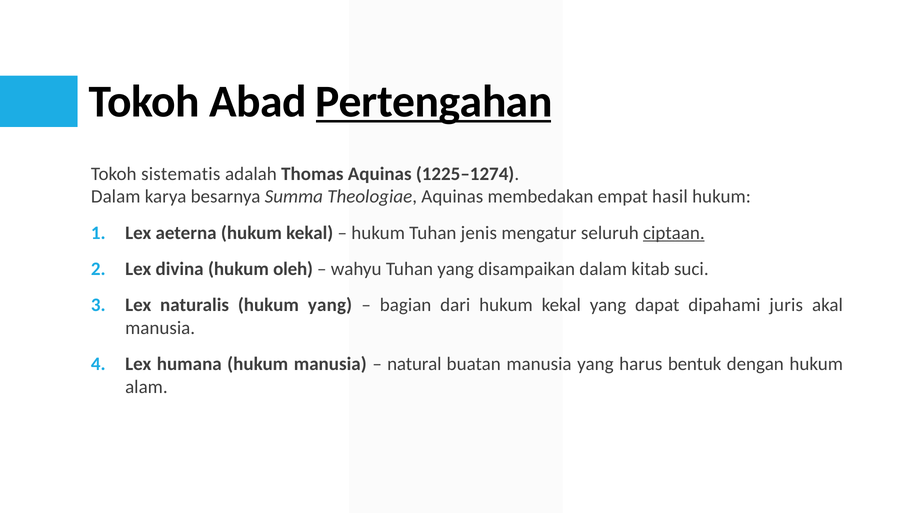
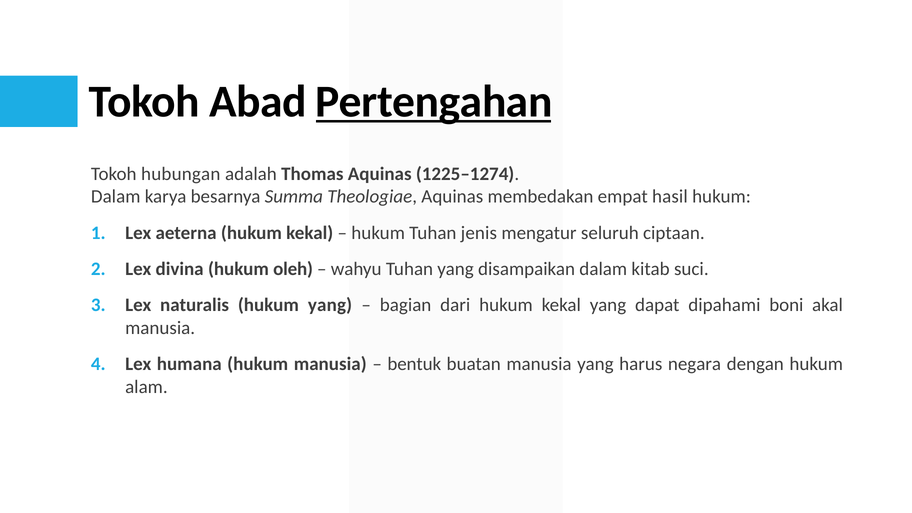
sistematis: sistematis -> hubungan (181, 174)
ciptaan underline: present -> none (674, 233)
juris: juris -> boni (786, 305)
natural: natural -> bentuk (414, 364)
bentuk: bentuk -> negara (695, 364)
